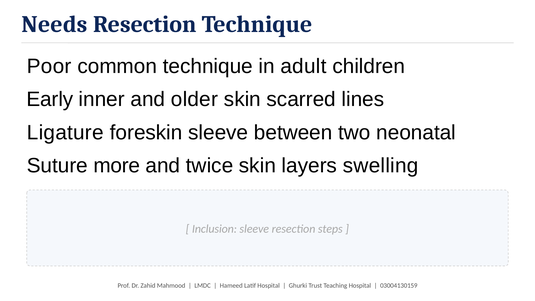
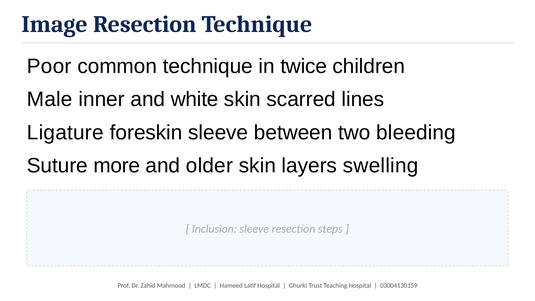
Needs: Needs -> Image (55, 24)
adult: adult -> twice (304, 66)
Early: Early -> Male (50, 99)
older: older -> white (195, 99)
neonatal: neonatal -> bleeding (416, 133)
twice: twice -> older (209, 166)
